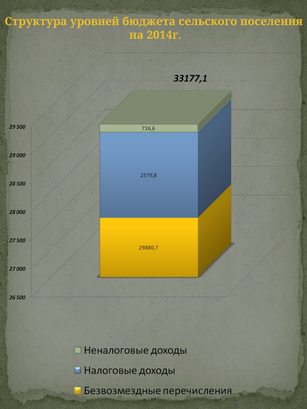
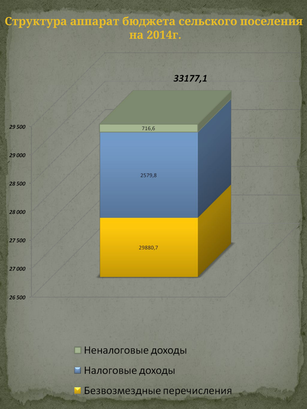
уровней: уровней -> аппарат (95, 21)
